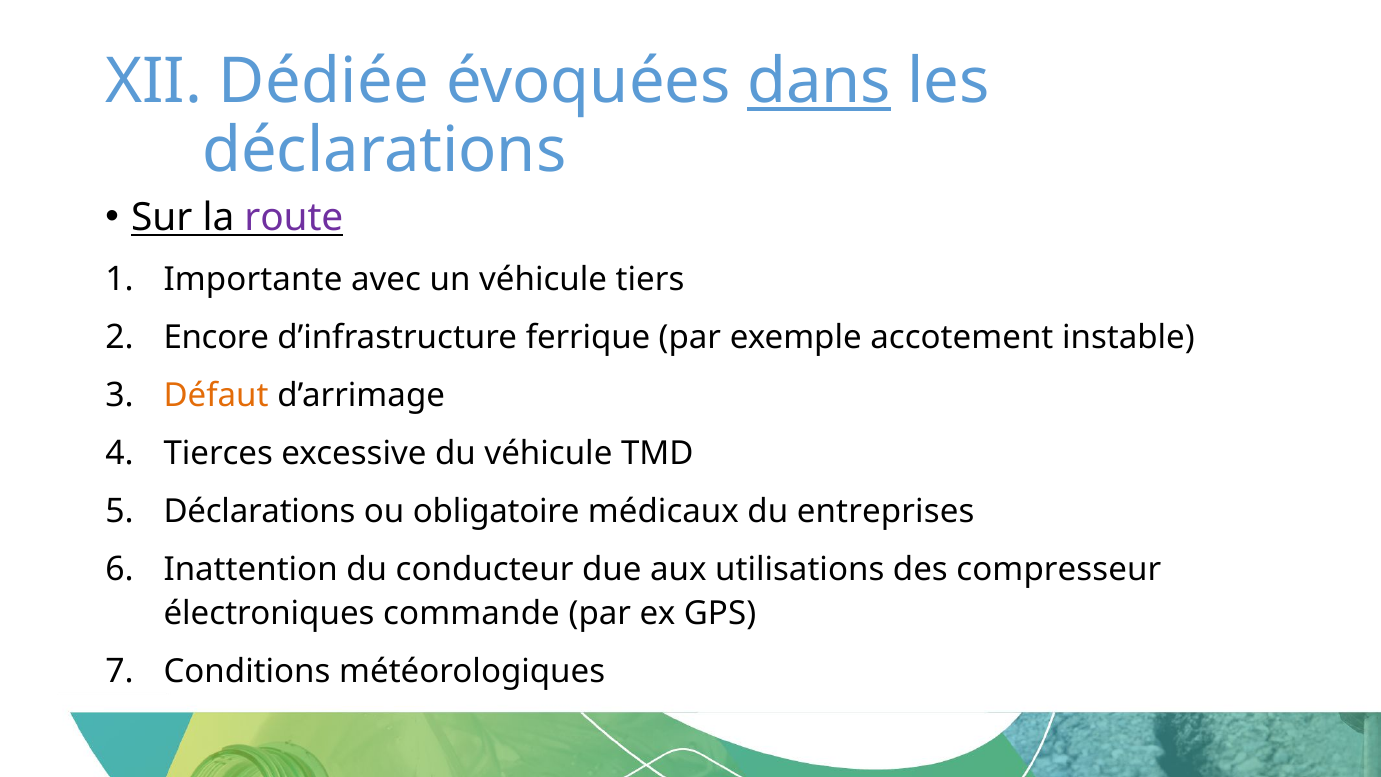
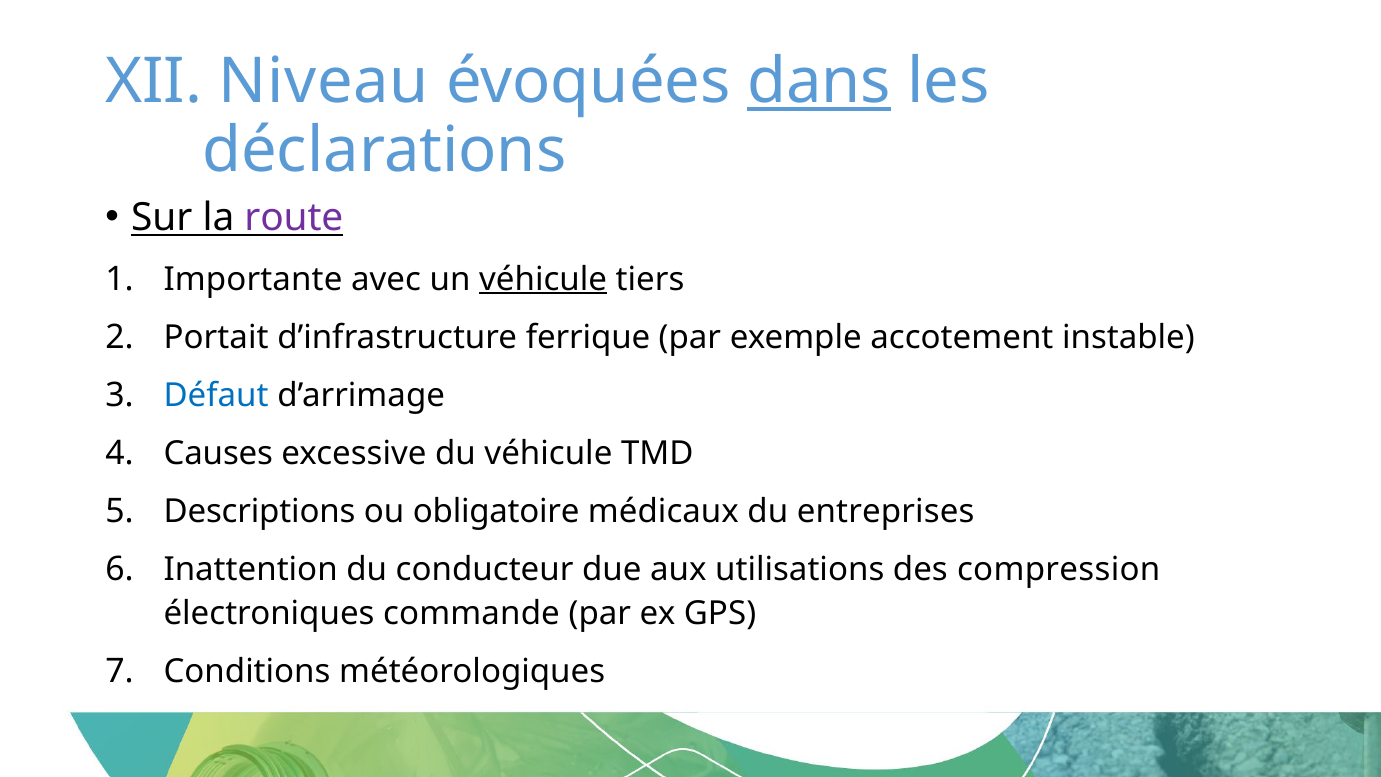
Dédiée: Dédiée -> Niveau (324, 82)
véhicule underline: none -> present (543, 279)
Encore: Encore -> Portait (216, 337)
Défaut colour: orange -> blue (216, 395)
Tierces: Tierces -> Causes (218, 453)
Déclarations: Déclarations -> Descriptions (259, 511)
compresseur: compresseur -> compression (1059, 569)
